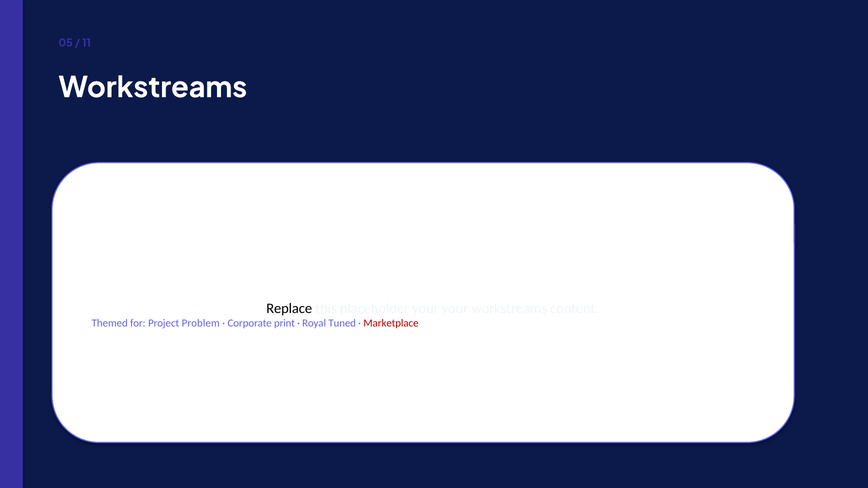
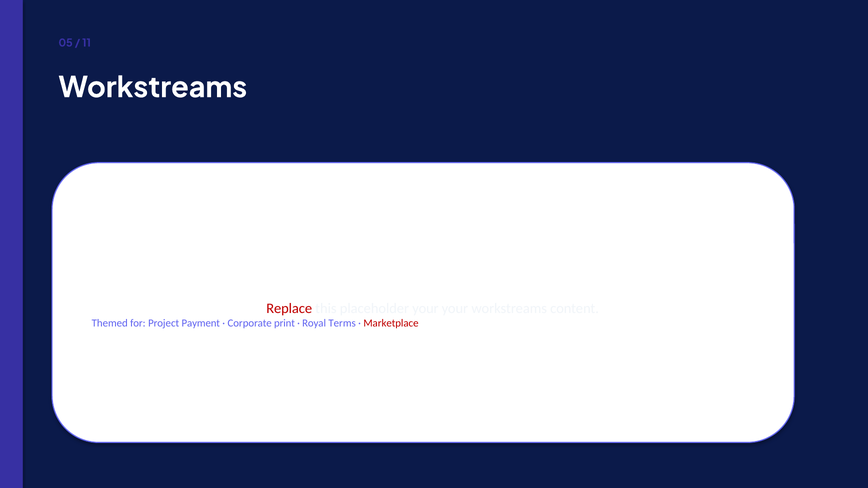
Replace colour: black -> red (289, 309)
Problem: Problem -> Payment (201, 324)
Tuned: Tuned -> Terms (342, 324)
